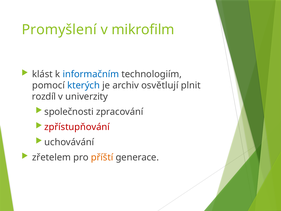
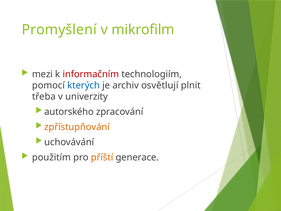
klást: klást -> mezi (42, 74)
informačním colour: blue -> red (91, 74)
rozdíl: rozdíl -> třeba (44, 97)
společnosti: společnosti -> autorského (69, 112)
zpřístupňování colour: red -> orange (77, 127)
zřetelem: zřetelem -> použitím (52, 157)
